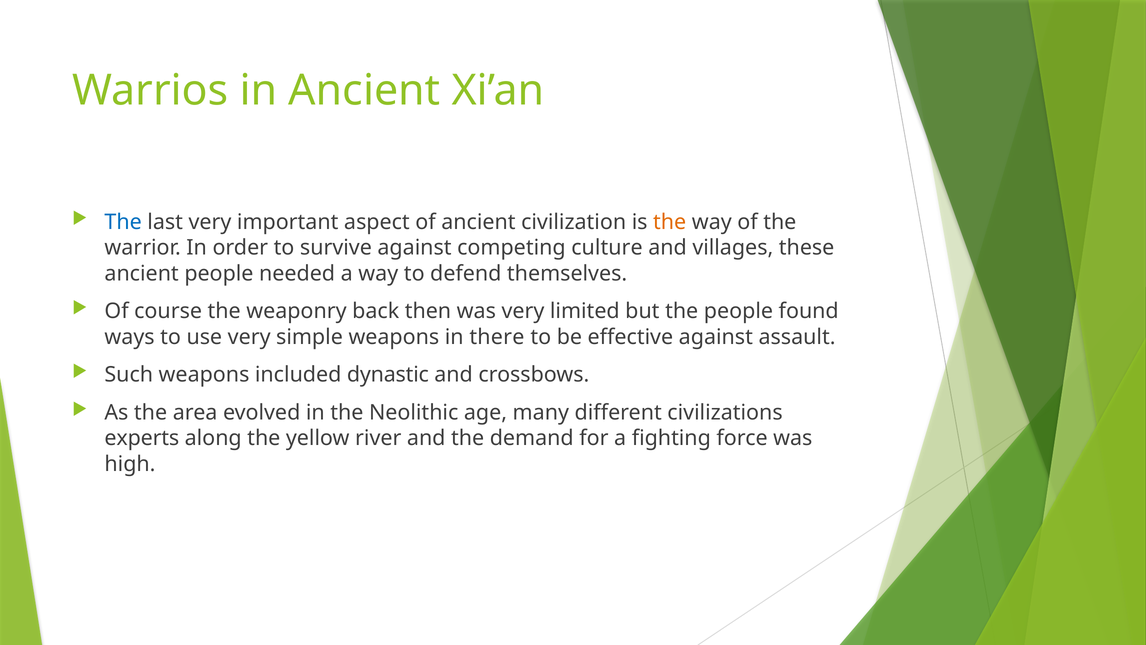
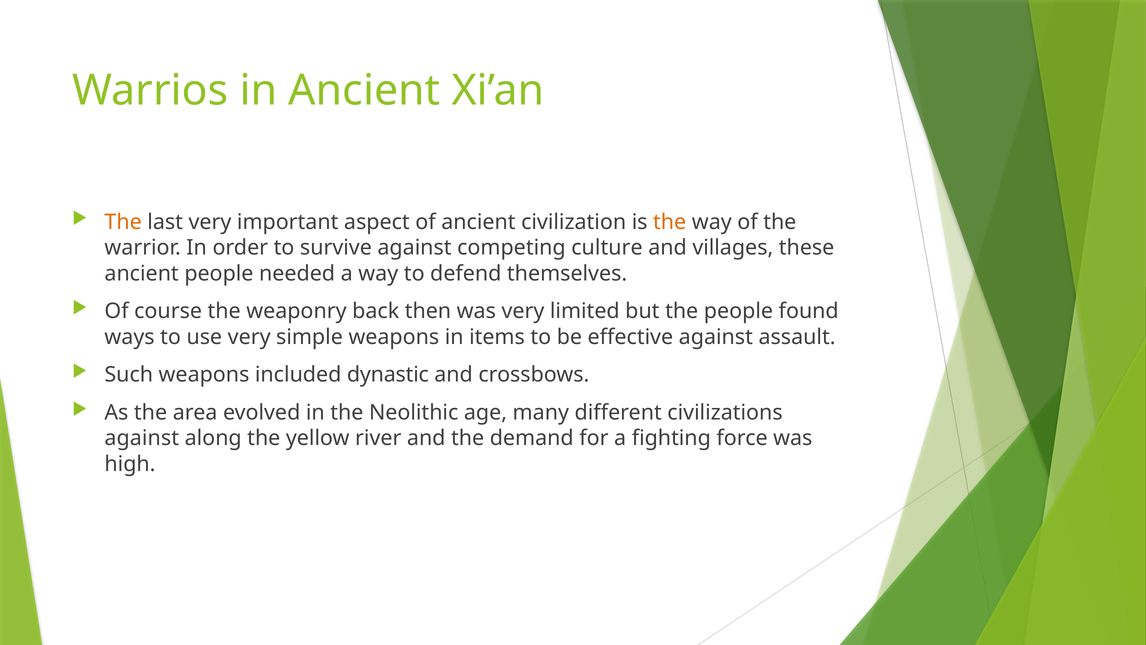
The colour: blue -> orange (123, 222)
there: there -> items (497, 337)
experts: experts -> against (142, 438)
